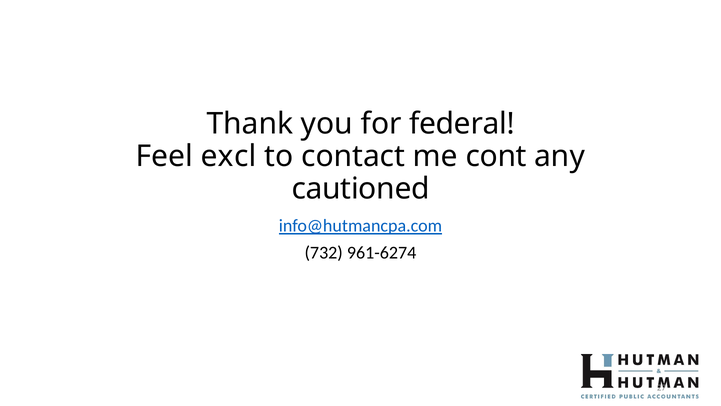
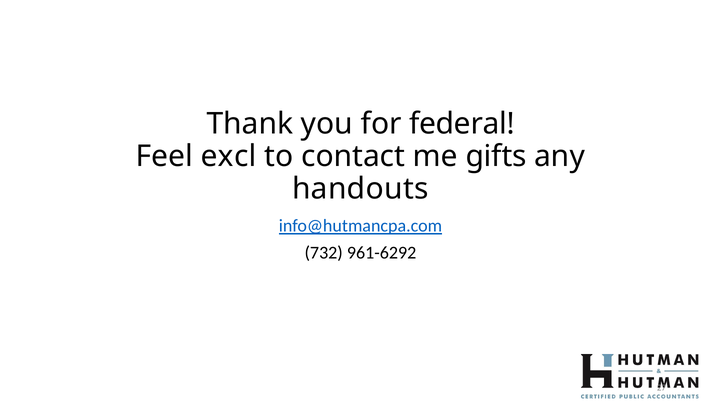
cont: cont -> gifts (496, 156)
cautioned: cautioned -> handouts (360, 188)
961-6274: 961-6274 -> 961-6292 (382, 253)
